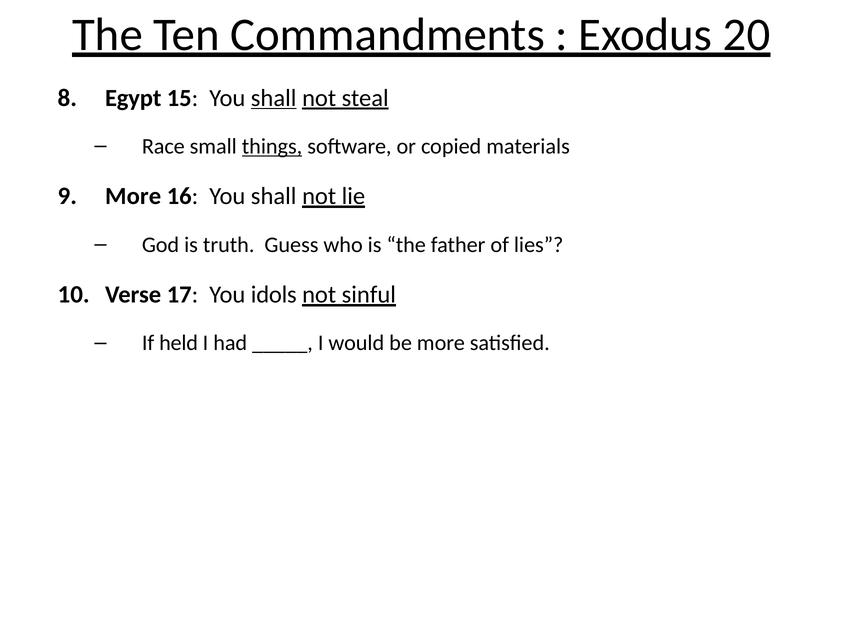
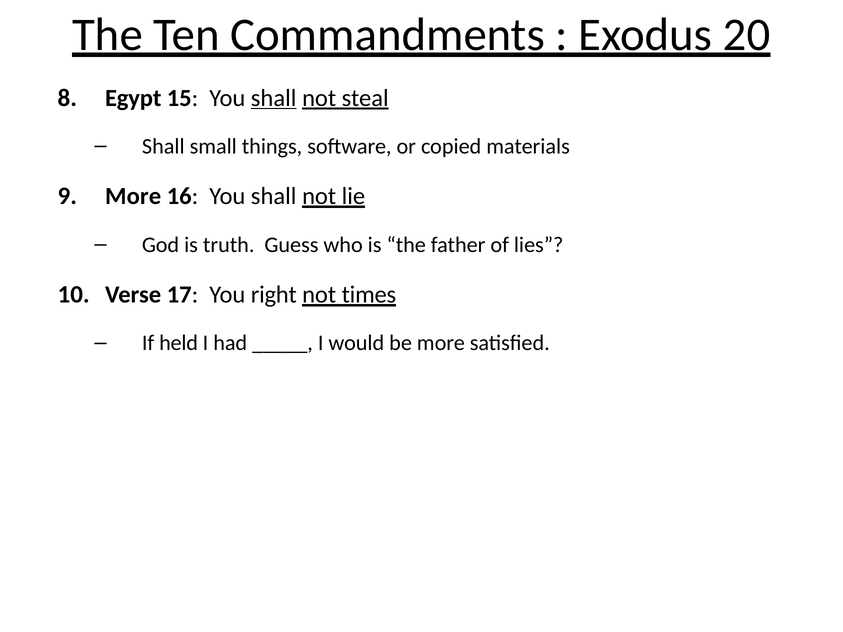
Race: Race -> Shall (163, 146)
things underline: present -> none (272, 146)
idols: idols -> right (274, 295)
sinful: sinful -> times (369, 295)
